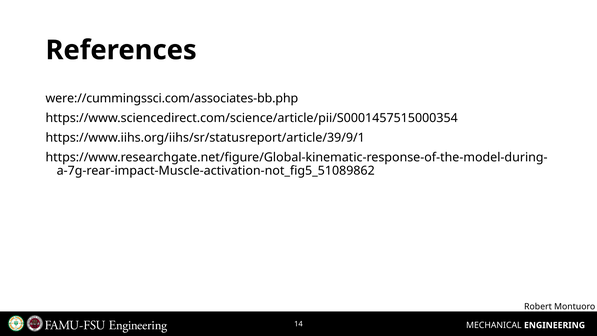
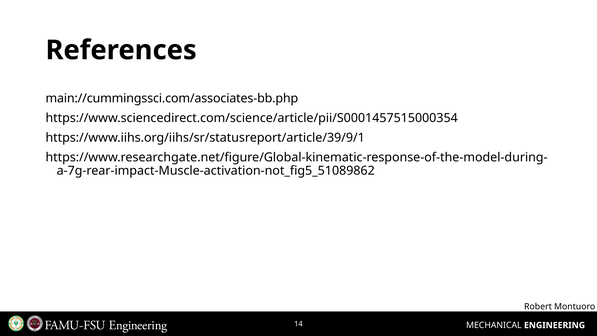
were://cummingssci.com/associates-bb.php: were://cummingssci.com/associates-bb.php -> main://cummingssci.com/associates-bb.php (172, 98)
